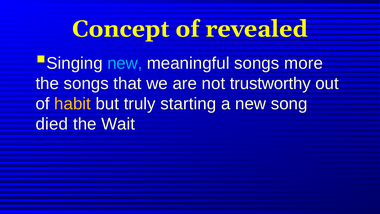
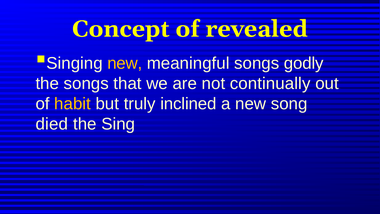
new colour: light blue -> yellow (125, 63)
more: more -> godly (304, 63)
trustworthy: trustworthy -> continually (270, 83)
starting: starting -> inclined (188, 104)
Wait: Wait -> Sing (118, 124)
